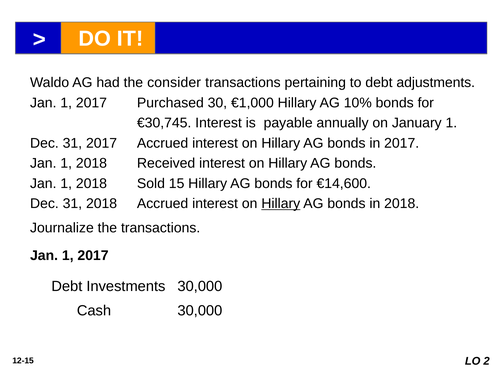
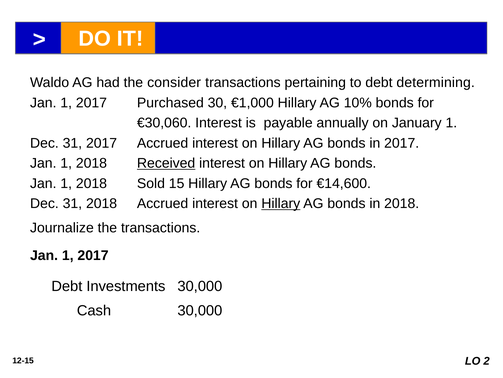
adjustments: adjustments -> determining (436, 83)
€30,745: €30,745 -> €30,060 (164, 123)
Received underline: none -> present (166, 163)
